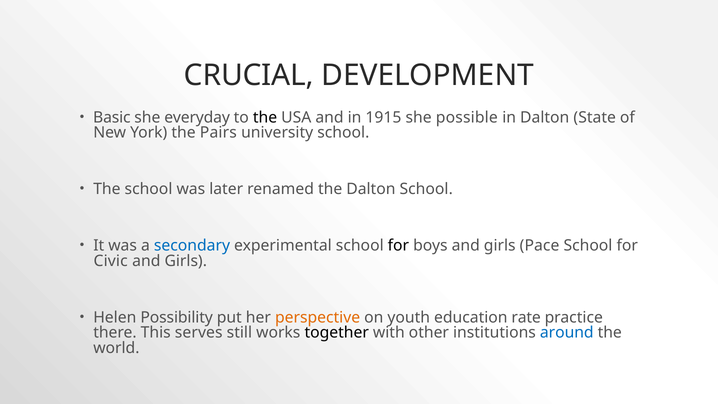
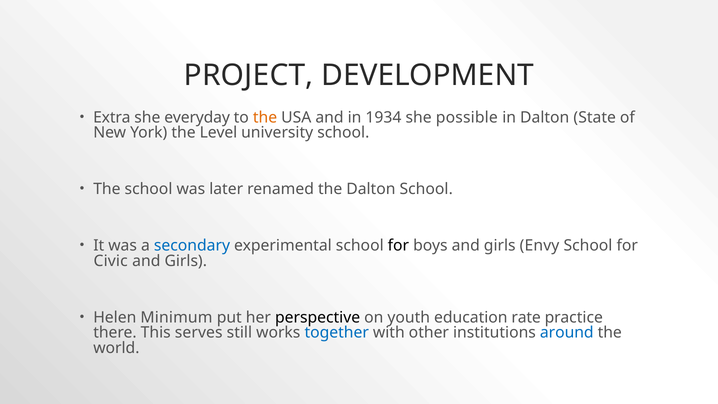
CRUCIAL: CRUCIAL -> PROJECT (249, 75)
Basic: Basic -> Extra (112, 117)
the colour: black -> orange (265, 117)
1915: 1915 -> 1934 (383, 117)
Pairs: Pairs -> Level (218, 133)
Pace: Pace -> Envy (540, 246)
Possibility: Possibility -> Minimum (177, 317)
perspective colour: orange -> black (318, 317)
together colour: black -> blue (337, 333)
